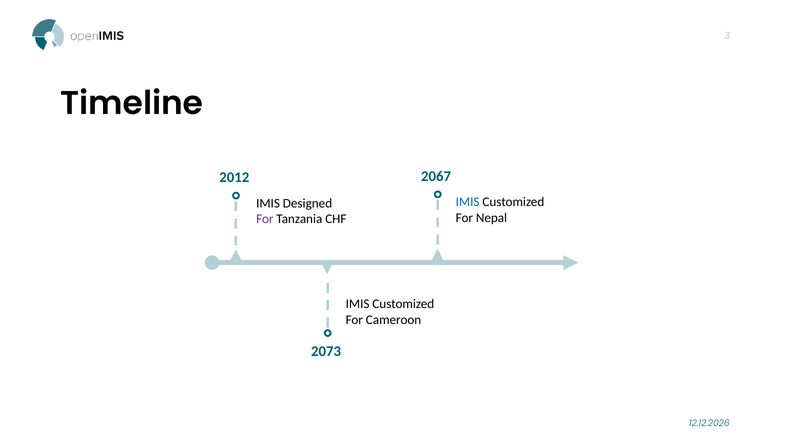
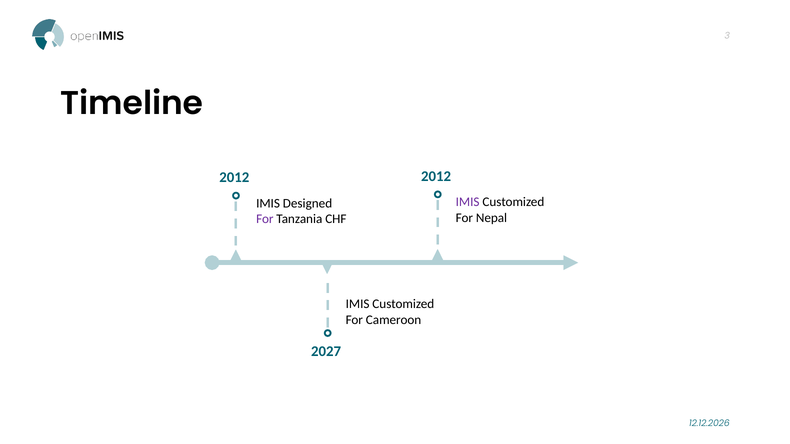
2067: 2067 -> 2012 (436, 177)
IMIS colour: blue -> purple (468, 202)
2073: 2073 -> 2027 (326, 352)
